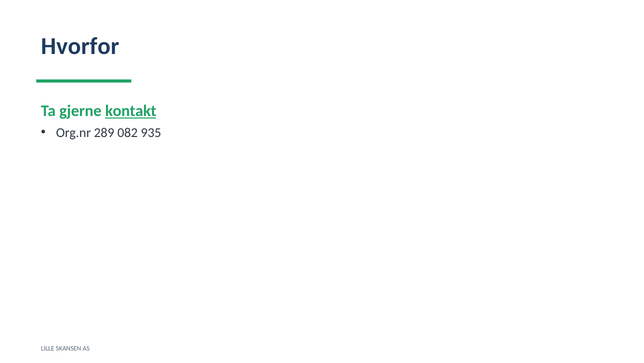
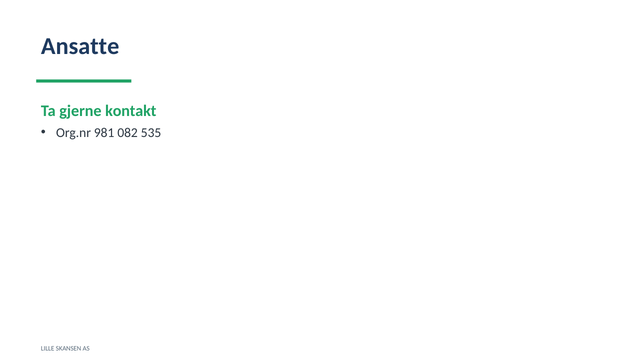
Hvorfor: Hvorfor -> Ansatte (80, 46)
kontakt underline: present -> none (131, 111)
289: 289 -> 981 (104, 132)
935: 935 -> 535 (151, 132)
